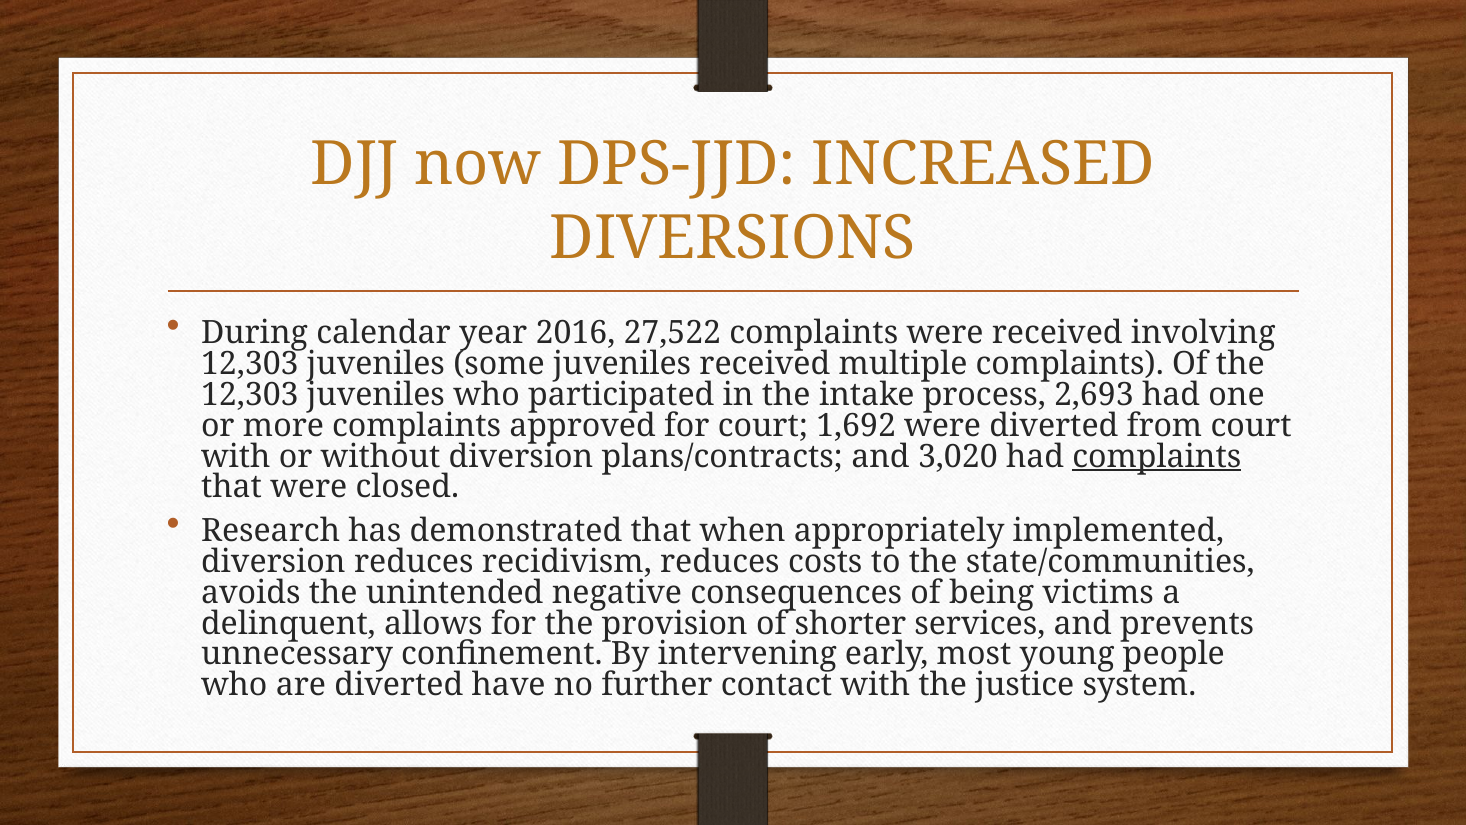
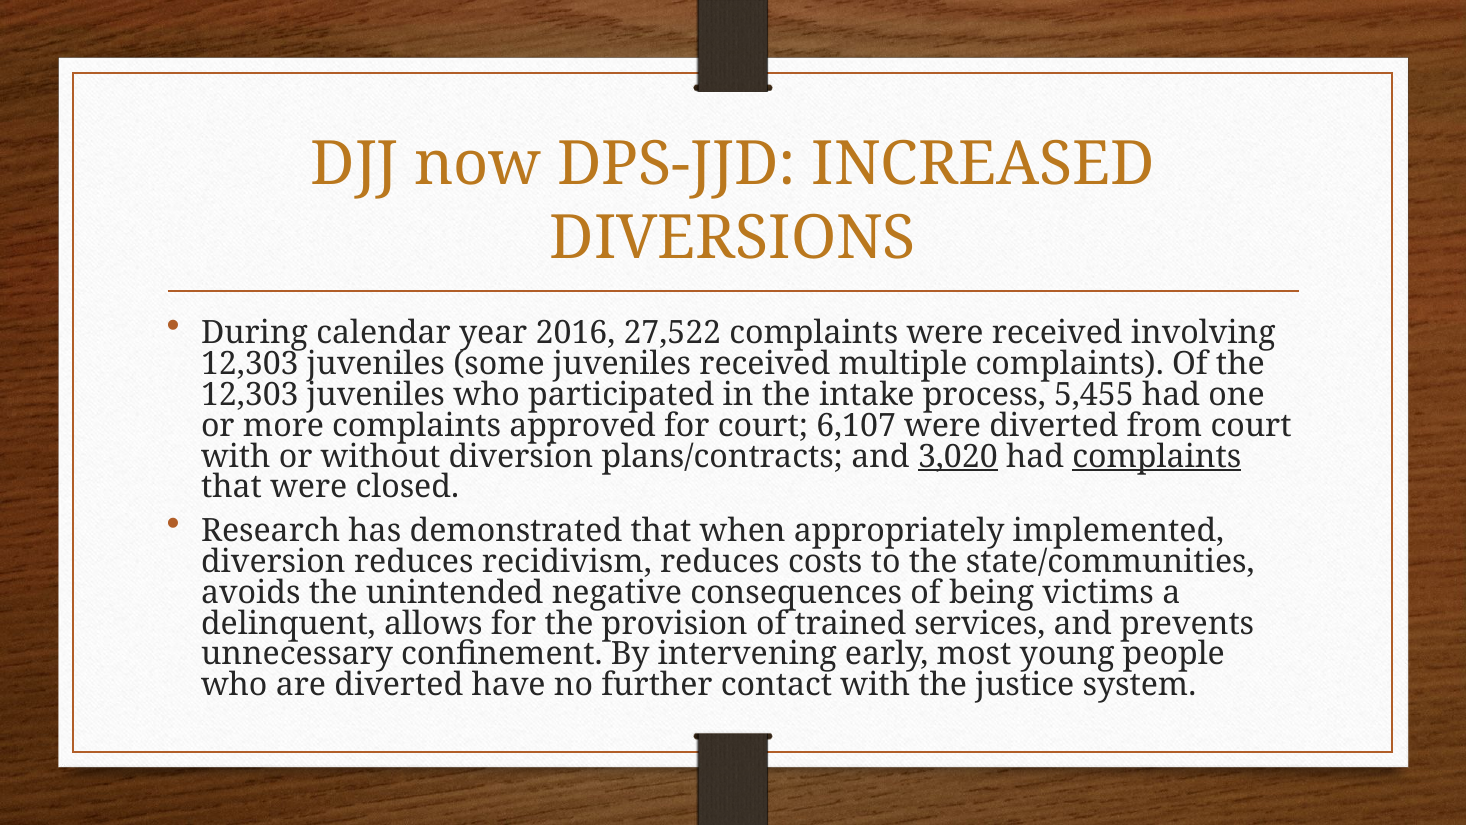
2,693: 2,693 -> 5,455 (1094, 395)
1,692: 1,692 -> 6,107 (856, 425)
3,020 underline: none -> present (958, 456)
shorter: shorter -> trained (850, 623)
